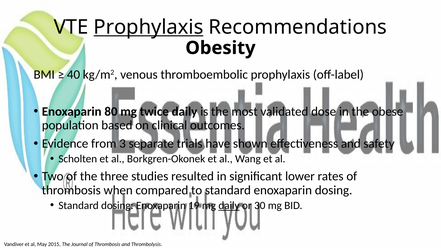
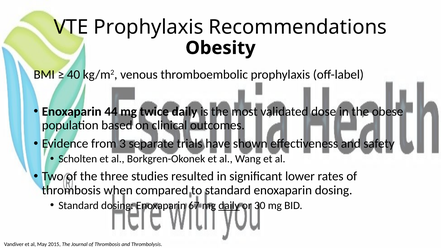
Prophylaxis underline: present -> none (148, 27)
80: 80 -> 44 (111, 111)
19: 19 -> 67 (194, 206)
